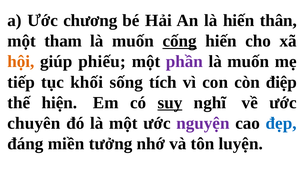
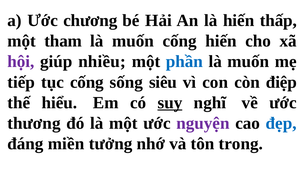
thân: thân -> thấp (278, 21)
cống underline: present -> none (180, 41)
hội colour: orange -> purple (21, 62)
phiếu: phiếu -> nhiều (102, 62)
phần colour: purple -> blue (184, 62)
tục khối: khối -> cống (87, 82)
tích: tích -> siêu (163, 82)
hiện: hiện -> hiểu (59, 103)
chuyên: chuyên -> thương (34, 123)
luyện: luyện -> trong (241, 144)
